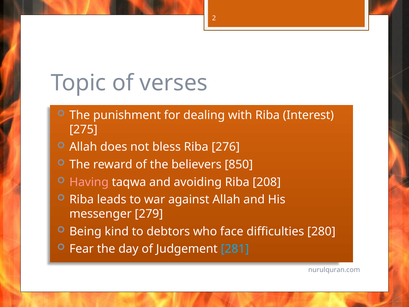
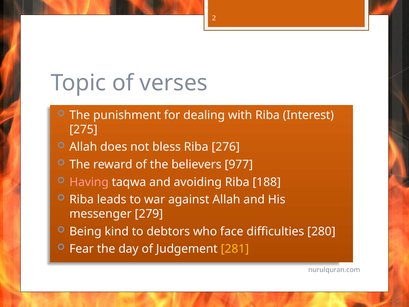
850: 850 -> 977 (239, 164)
208: 208 -> 188 (267, 182)
281 colour: light blue -> yellow (235, 249)
